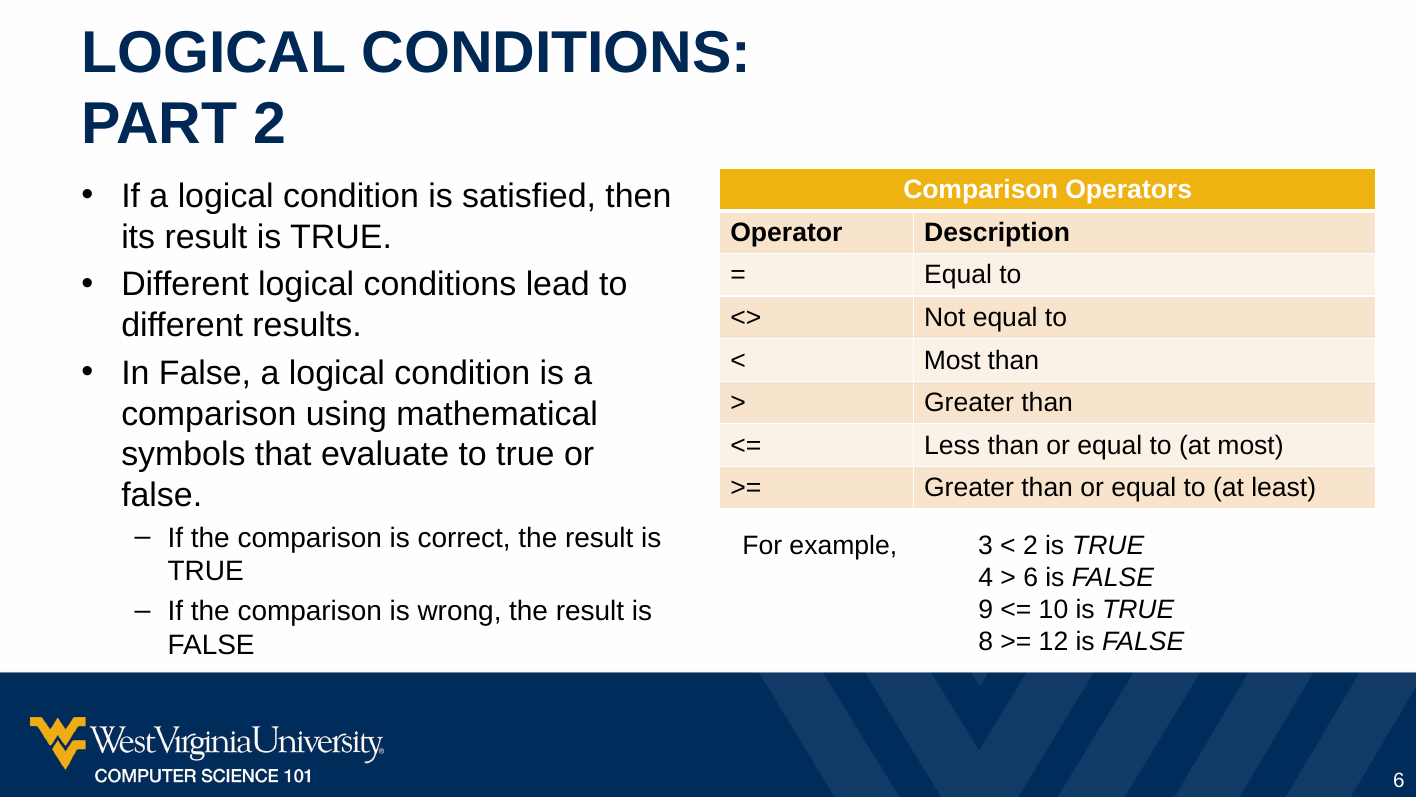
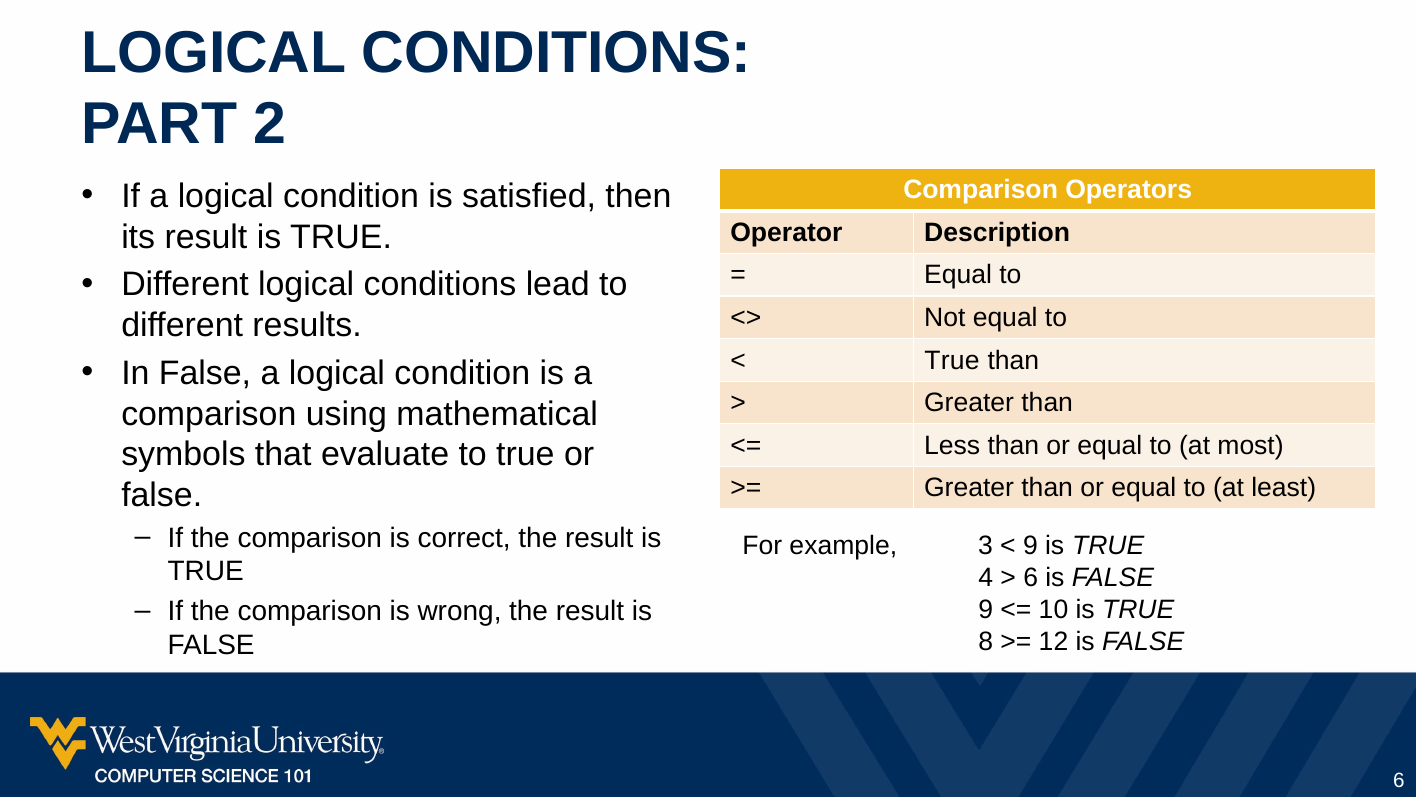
Most: Most -> True (952, 360)
2: 2 -> 9 (1030, 546)
